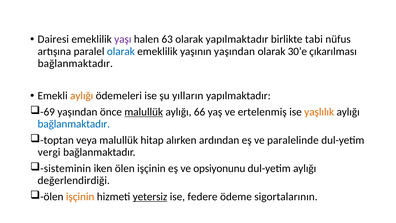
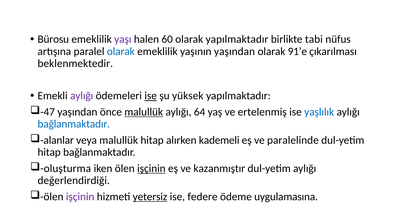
Dairesi: Dairesi -> Bürosu (53, 39)
63: 63 -> 60 (167, 39)
30’e: 30’e -> 91’e (297, 51)
bağlanmaktadır: bağlanmaktadır -> beklenmektedir (75, 63)
aylığı colour: orange -> purple (82, 96)
ise underline: none -> present (151, 96)
yılların: yılların -> yüksek (188, 96)
-69: -69 -> -47 (48, 112)
66: 66 -> 64 (200, 112)
yaşlılık colour: orange -> blue (319, 112)
toptan: toptan -> alanlar (57, 140)
ardından: ardından -> kademeli (219, 140)
vergi: vergi -> hitap (49, 152)
sisteminin: sisteminin -> oluşturma (66, 168)
işçinin underline: none -> present (151, 168)
opsiyonunu: opsiyonunu -> kazanmıştır (219, 168)
işçinin colour: orange -> purple (80, 196)
sigortalarının: sigortalarının -> uygulamasına (286, 196)
